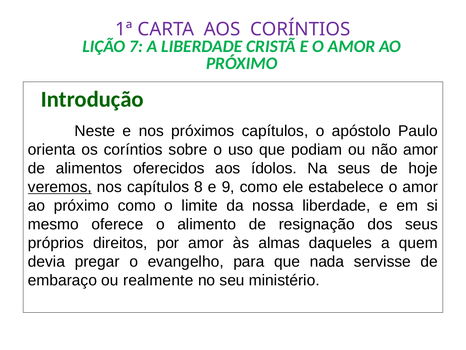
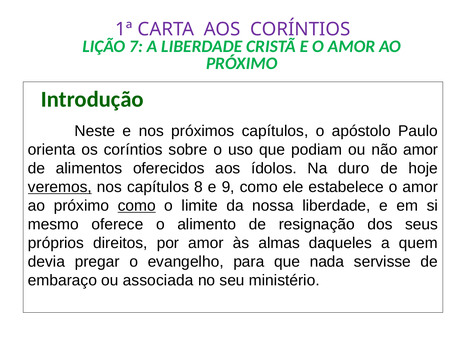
Na seus: seus -> duro (354, 168)
como underline: none -> present (137, 205)
realmente: realmente -> associada (158, 280)
